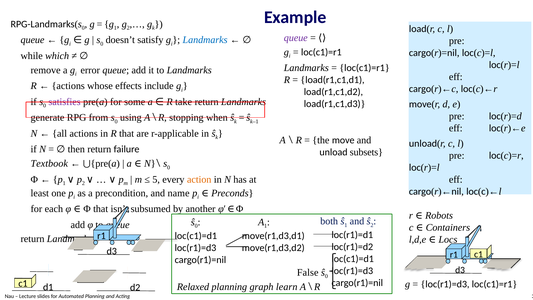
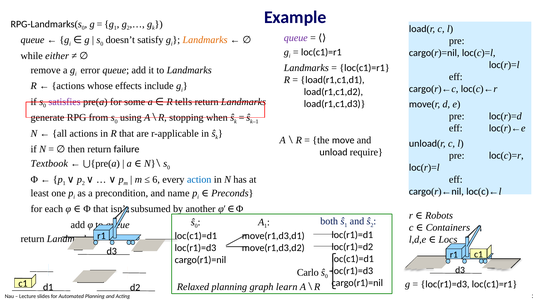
Landmarks colour: blue -> orange (205, 40)
which: which -> either (57, 56)
take: take -> tells (184, 102)
subsets: subsets -> require (366, 152)
5: 5 -> 6 (156, 179)
action colour: orange -> blue (199, 179)
False: False -> Carlo (308, 272)
